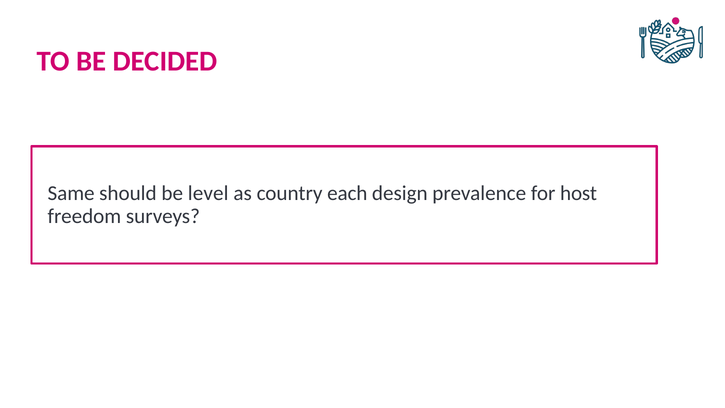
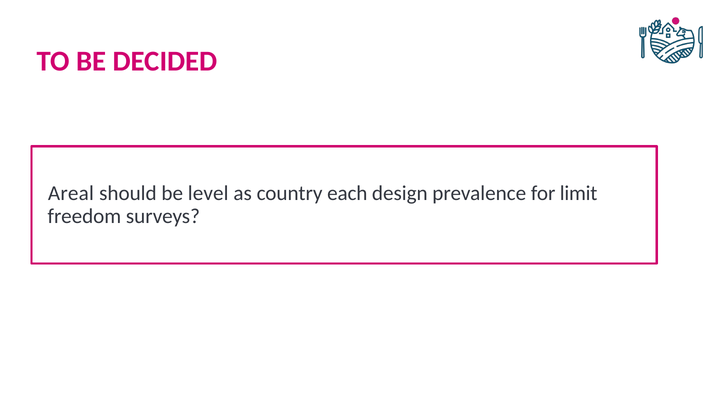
Same: Same -> Areal (71, 193)
host: host -> limit (579, 193)
